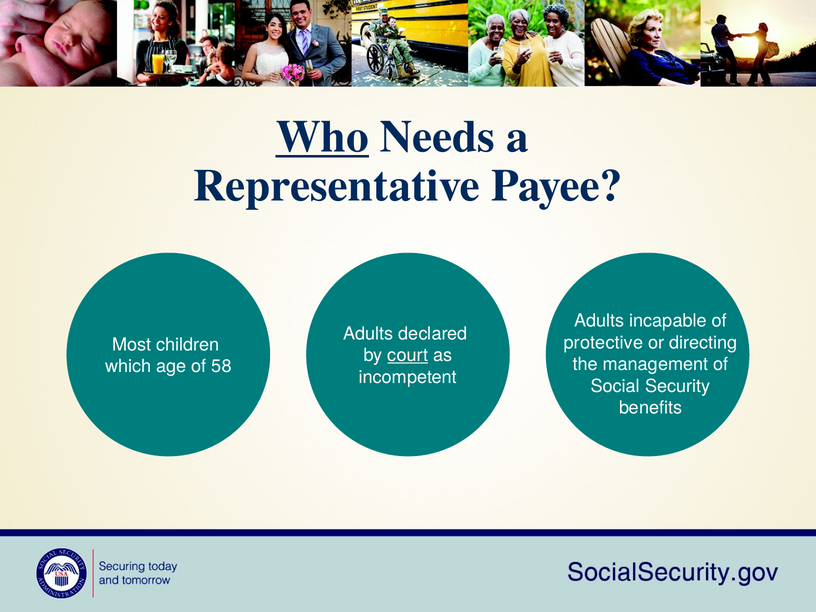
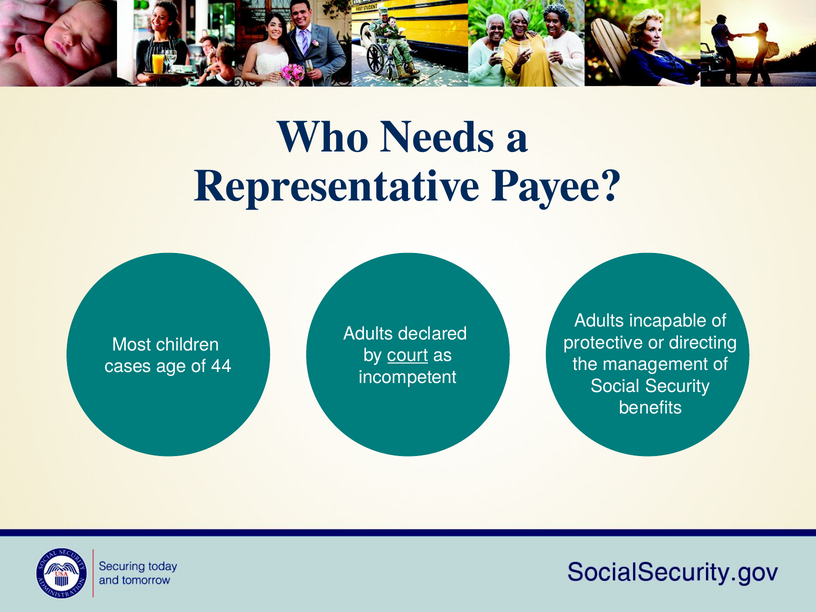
Who underline: present -> none (322, 137)
which: which -> cases (128, 366)
58: 58 -> 44 (222, 366)
